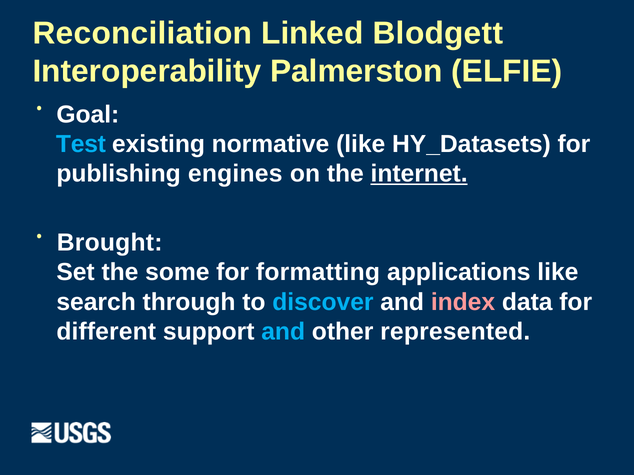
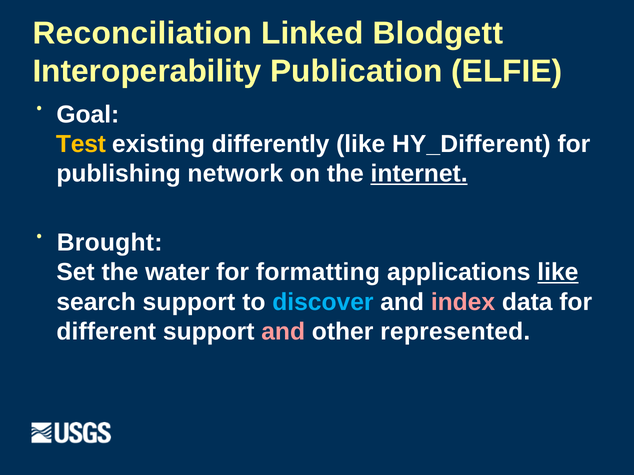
Palmerston: Palmerston -> Publication (356, 71)
Test colour: light blue -> yellow (81, 144)
normative: normative -> differently (271, 144)
HY_Datasets: HY_Datasets -> HY_Different (471, 144)
engines: engines -> network (235, 174)
some: some -> water (177, 273)
like underline: none -> present (558, 273)
search through: through -> support (189, 302)
and colour: light blue -> pink (283, 332)
